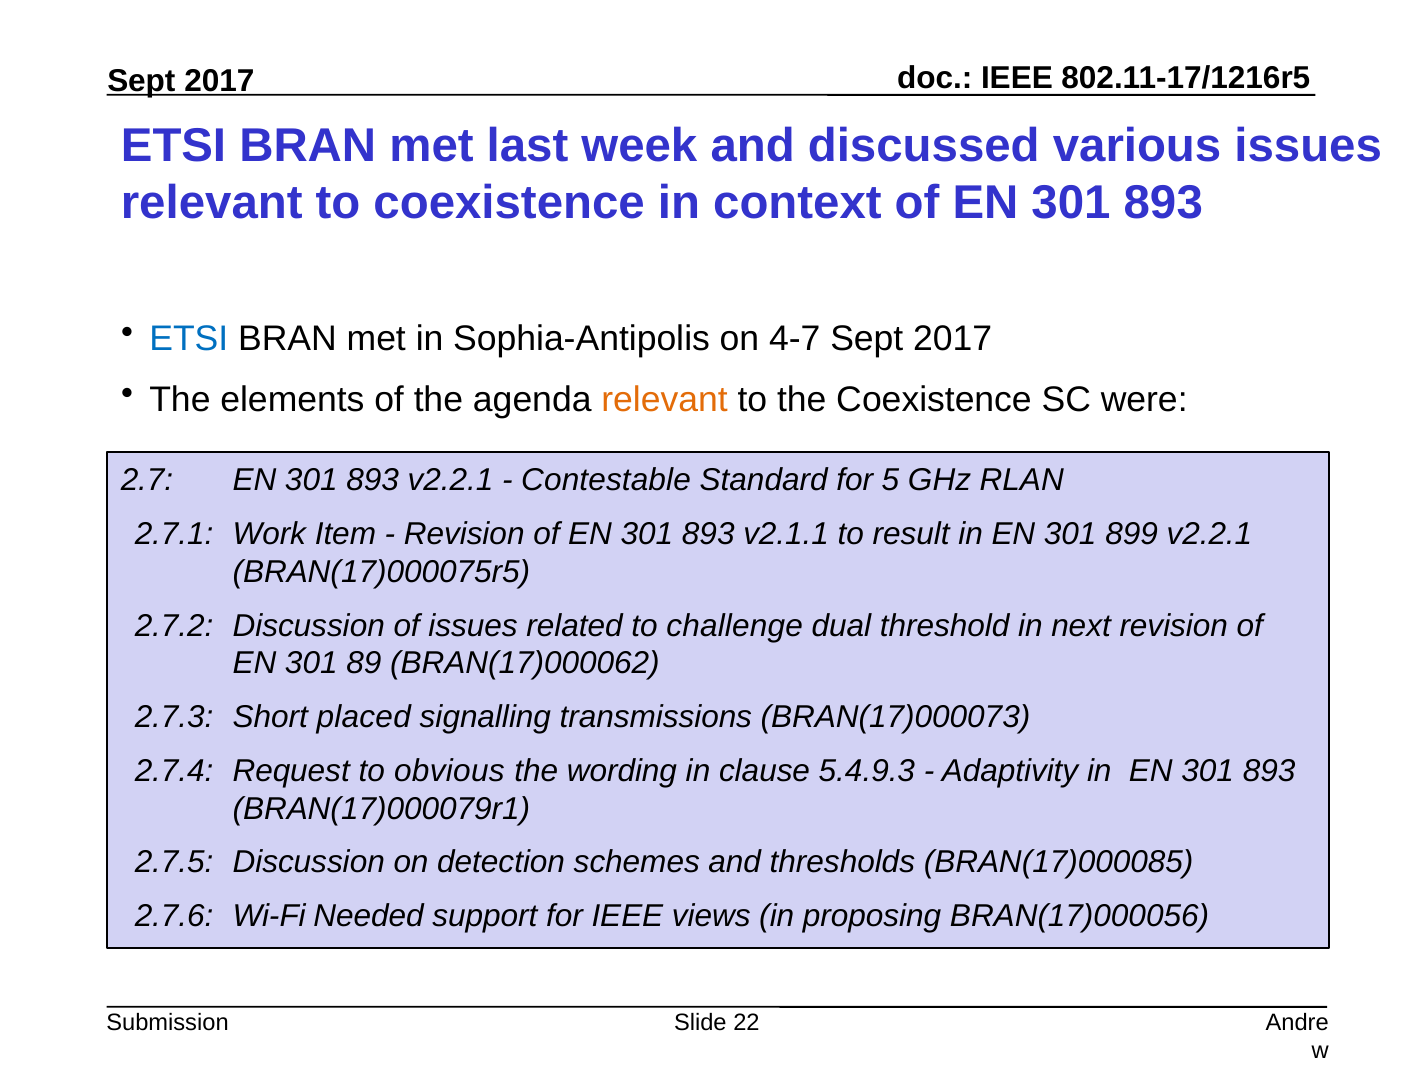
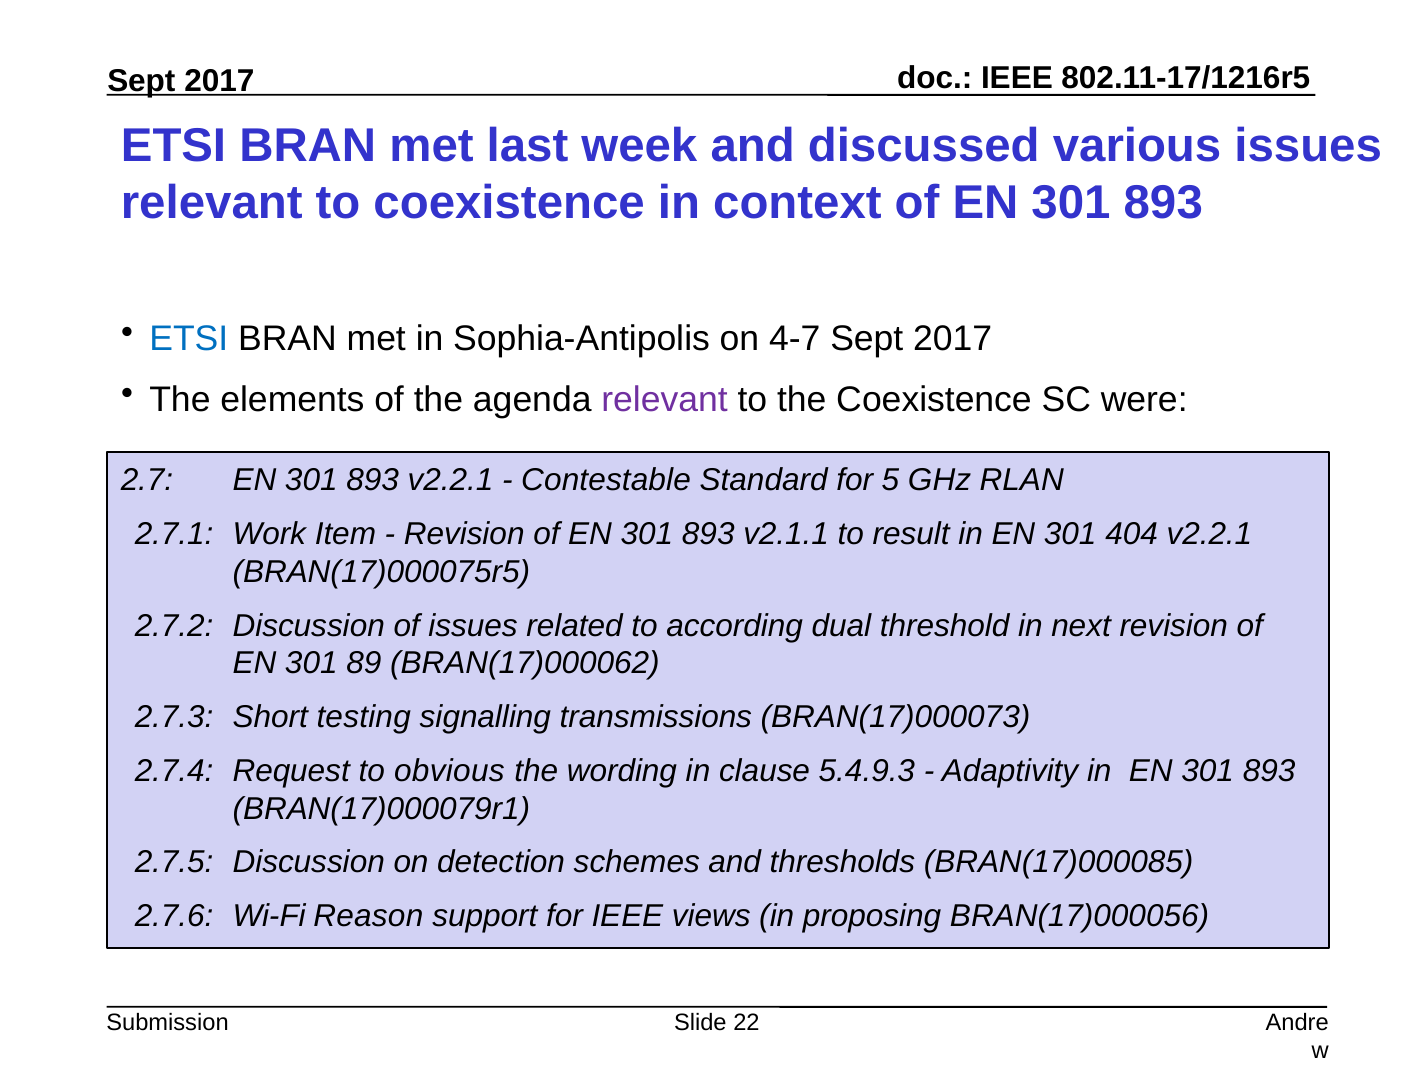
relevant colour: orange -> purple (665, 400)
899: 899 -> 404 (1132, 534)
challenge: challenge -> according (735, 626)
placed: placed -> testing (364, 718)
Needed: Needed -> Reason (368, 917)
